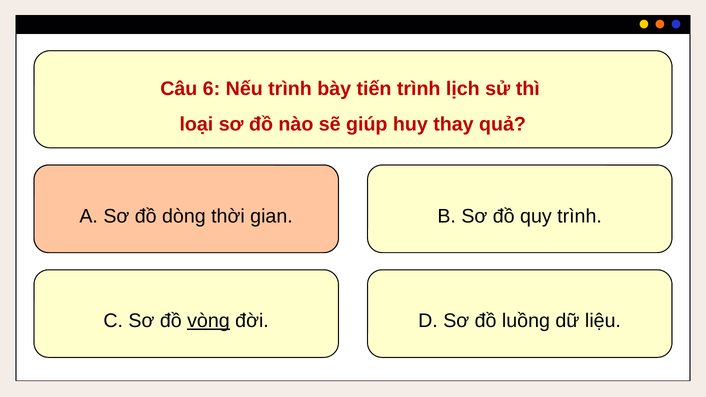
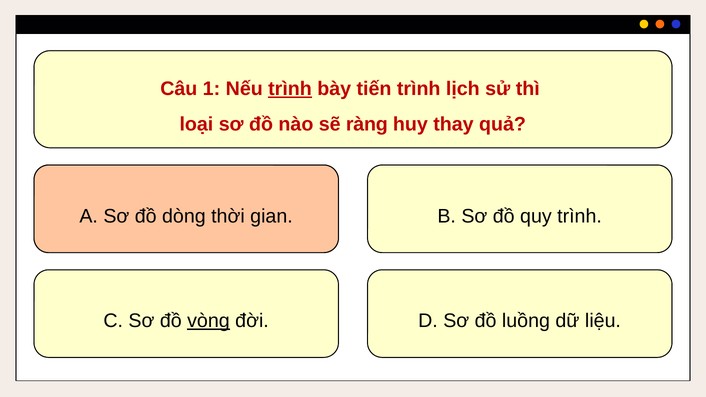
6: 6 -> 1 (211, 89)
trình underline: none -> present (290, 89)
giúp: giúp -> ràng (367, 124)
